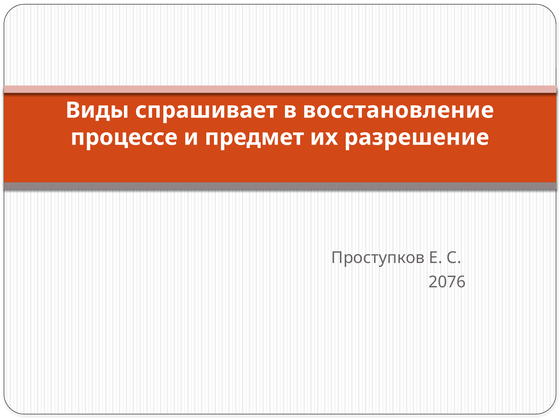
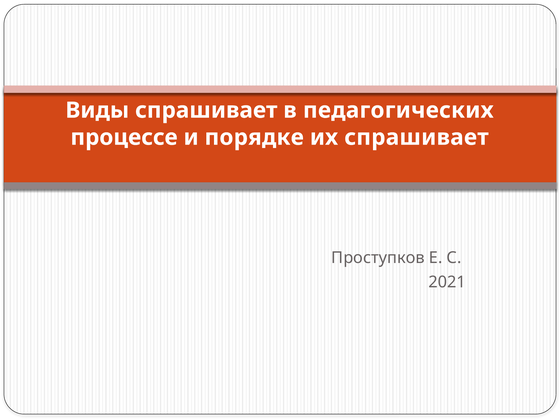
восстановление: восстановление -> педагогических (398, 110)
предмет: предмет -> порядке (254, 137)
их разрешение: разрешение -> спрашивает (416, 137)
2076: 2076 -> 2021 (447, 282)
